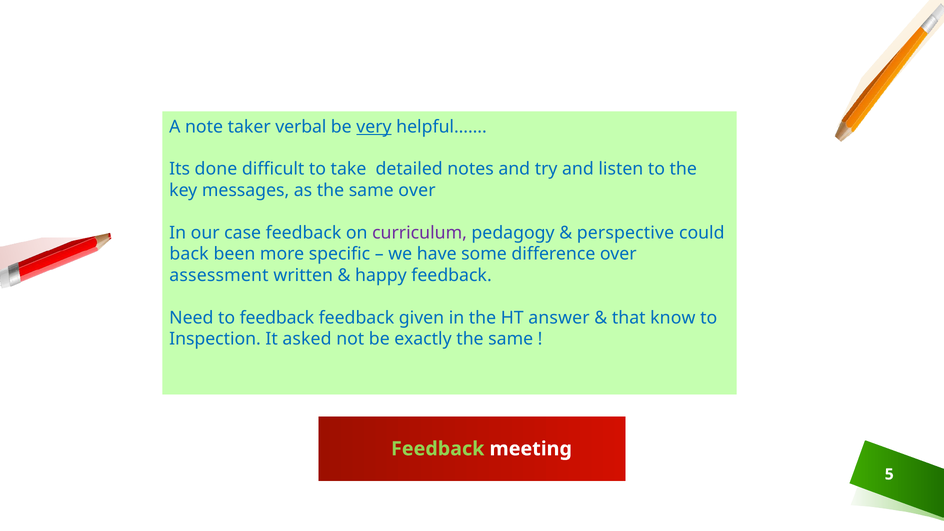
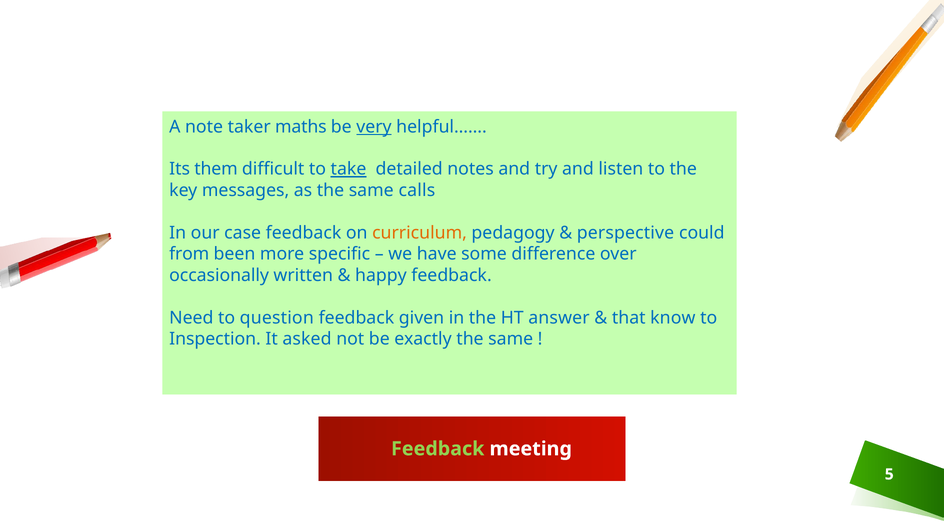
verbal: verbal -> maths (301, 127)
done: done -> them (216, 169)
take underline: none -> present (349, 169)
same over: over -> calls (417, 190)
curriculum colour: purple -> orange (420, 233)
back: back -> from (189, 254)
assessment: assessment -> occasionally (219, 275)
to feedback: feedback -> question (277, 318)
